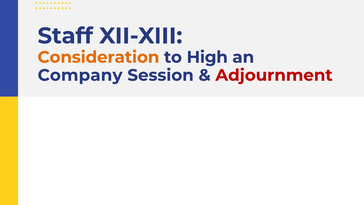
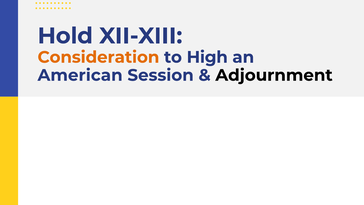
Staff: Staff -> Hold (65, 36)
Company: Company -> American (80, 75)
Adjournment colour: red -> black (274, 75)
